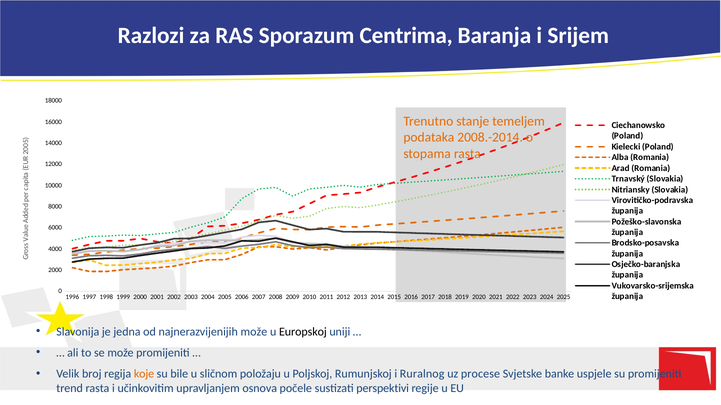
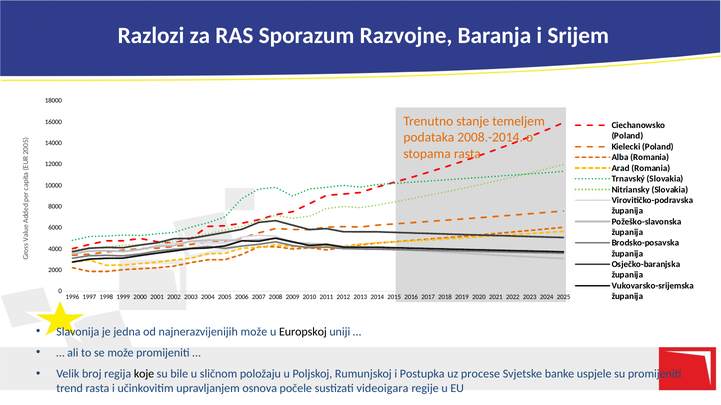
Centrima: Centrima -> Razvojne (406, 35)
koje colour: orange -> black (144, 374)
Ruralnog: Ruralnog -> Postupka (422, 374)
perspektivi: perspektivi -> videoigara (383, 389)
